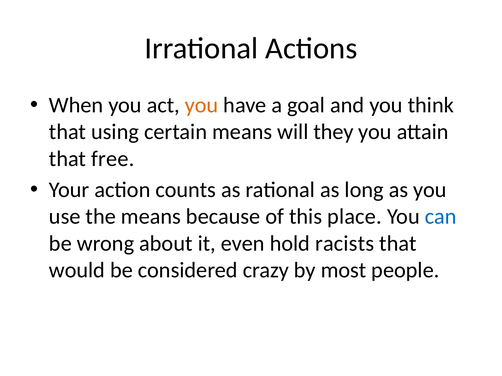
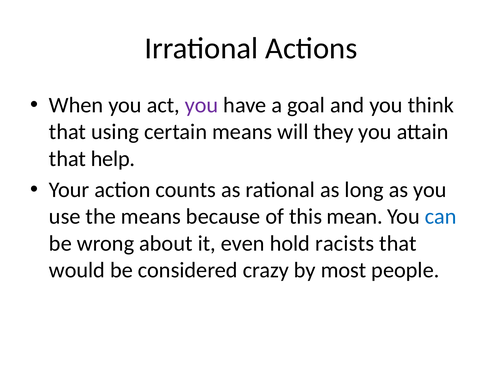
you colour: orange -> purple (202, 105)
free: free -> help (113, 159)
place: place -> mean (355, 217)
